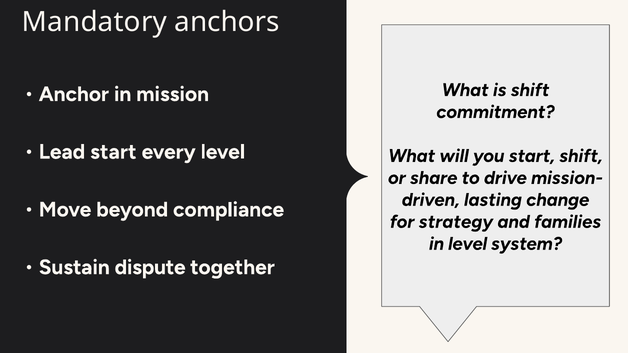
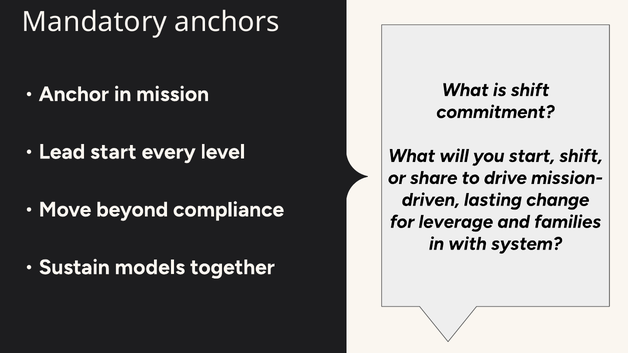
strategy: strategy -> leverage (456, 222)
in level: level -> with (467, 244)
dispute: dispute -> models (150, 267)
